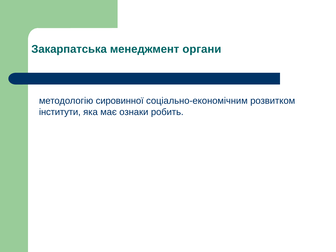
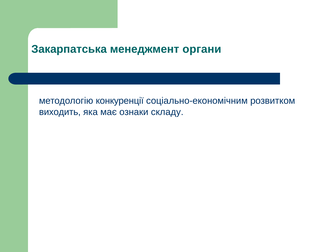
сировинної: сировинної -> конкуренції (120, 101)
інститути: інститути -> виходить (60, 112)
робить: робить -> складу (167, 112)
